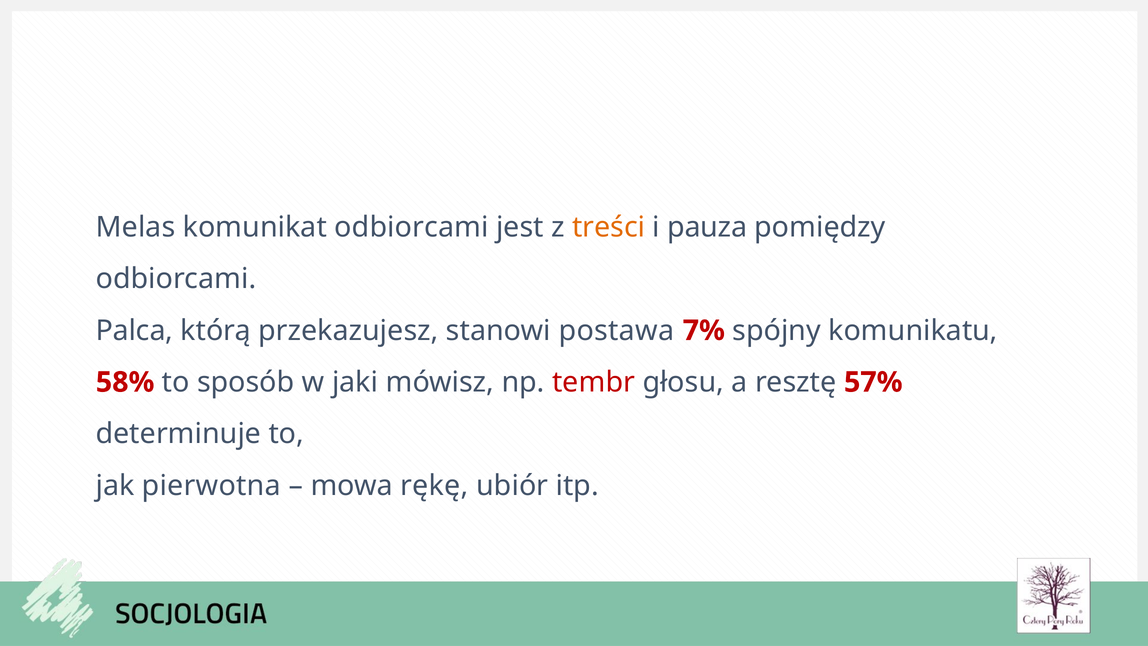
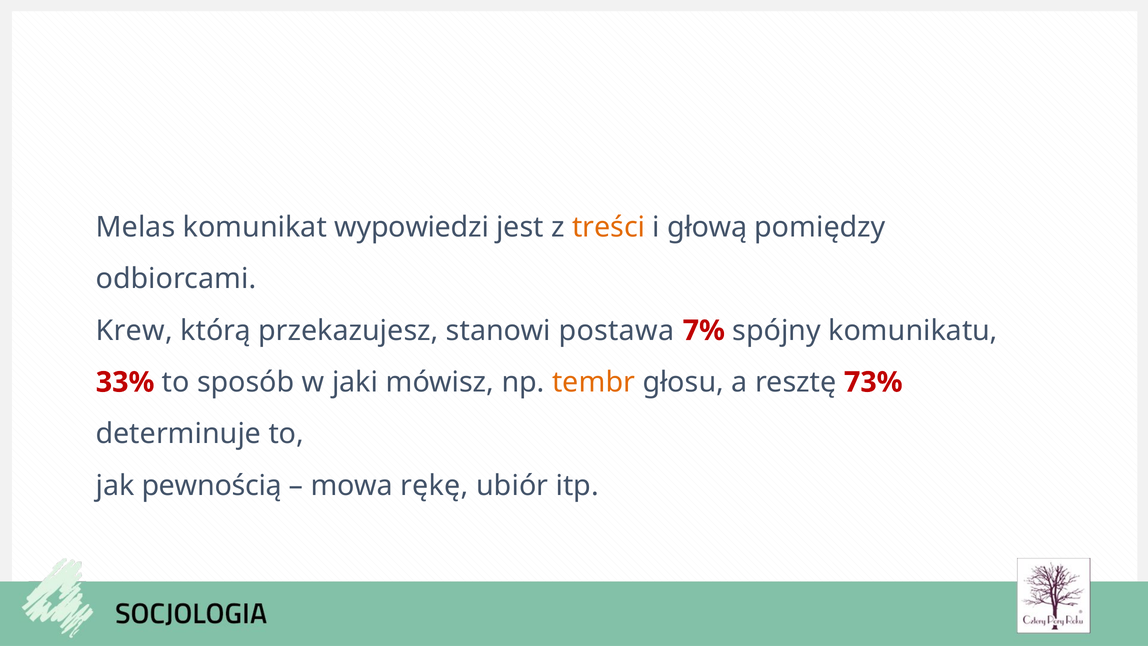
komunikat odbiorcami: odbiorcami -> wypowiedzi (412, 227)
pauza: pauza -> głową (707, 227)
Palca: Palca -> Krew (134, 330)
58%: 58% -> 33% (125, 382)
tembr colour: red -> orange (594, 382)
57%: 57% -> 73% (873, 382)
pierwotna: pierwotna -> pewnością (212, 485)
